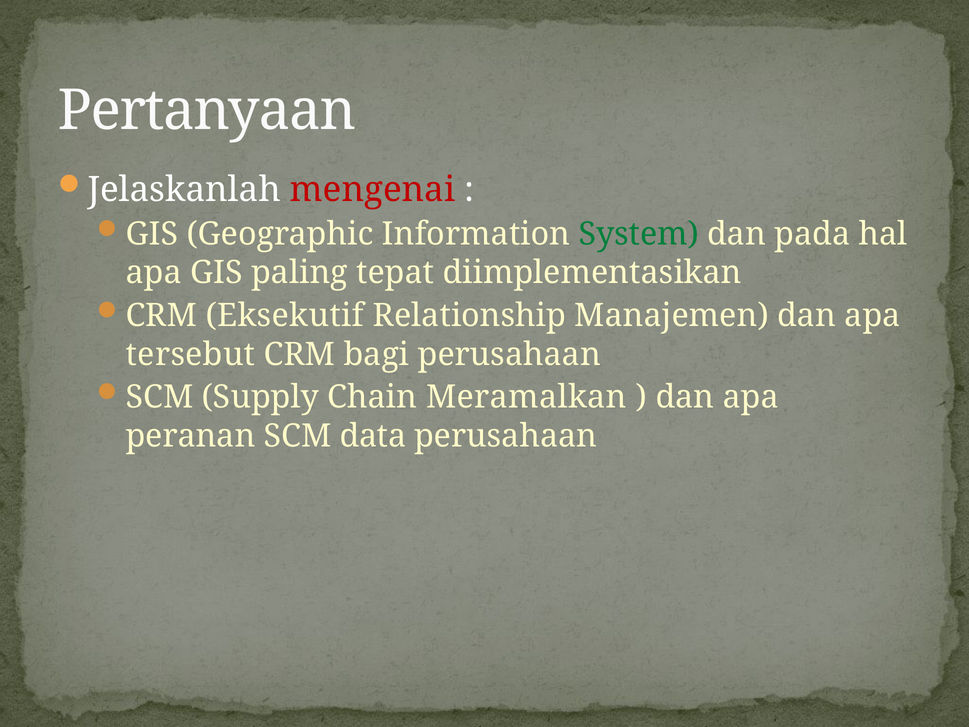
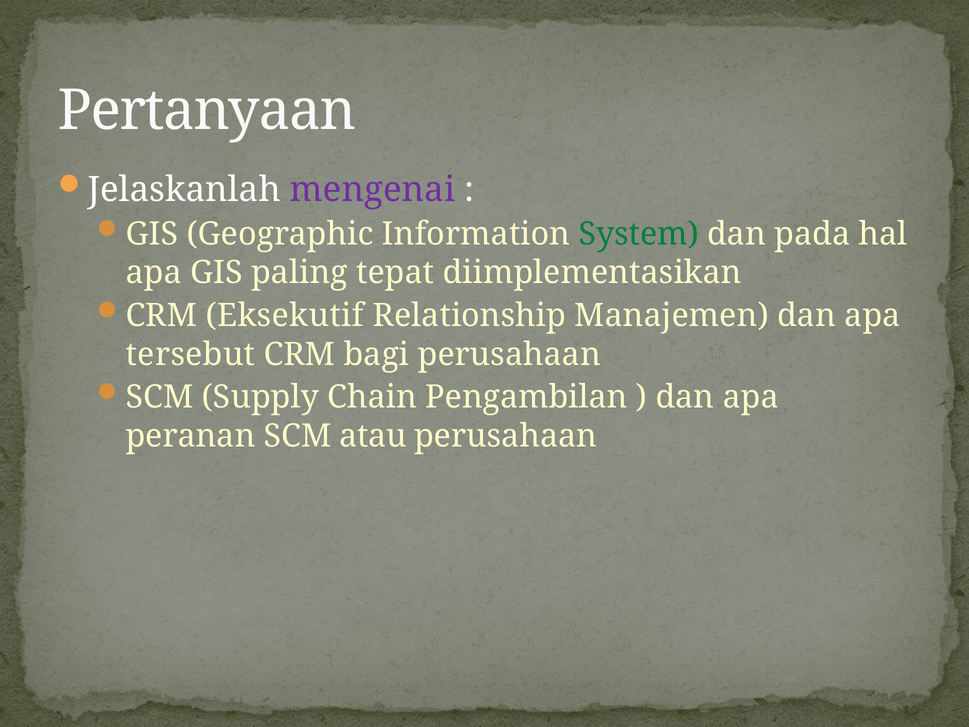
mengenai colour: red -> purple (373, 190)
Meramalkan: Meramalkan -> Pengambilan (527, 397)
data: data -> atau (373, 436)
